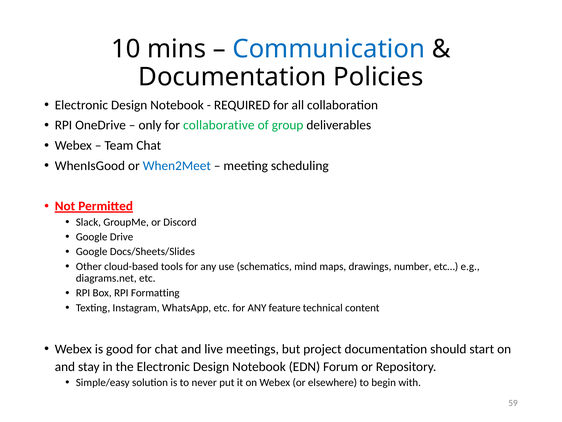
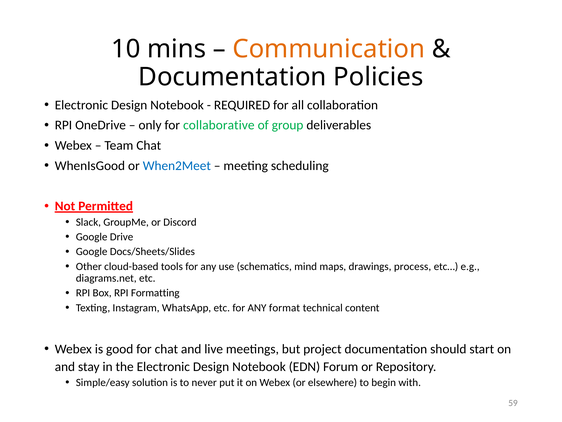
Communication colour: blue -> orange (329, 49)
number: number -> process (413, 266)
feature: feature -> format (285, 307)
